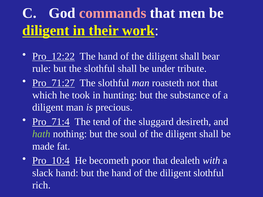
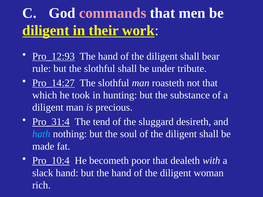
Pro_12:22: Pro_12:22 -> Pro_12:93 (53, 56)
Pro_71:27: Pro_71:27 -> Pro_14:27 (53, 83)
Pro_71:4: Pro_71:4 -> Pro_31:4 (51, 122)
hath colour: light green -> light blue (41, 134)
diligent slothful: slothful -> woman (209, 173)
